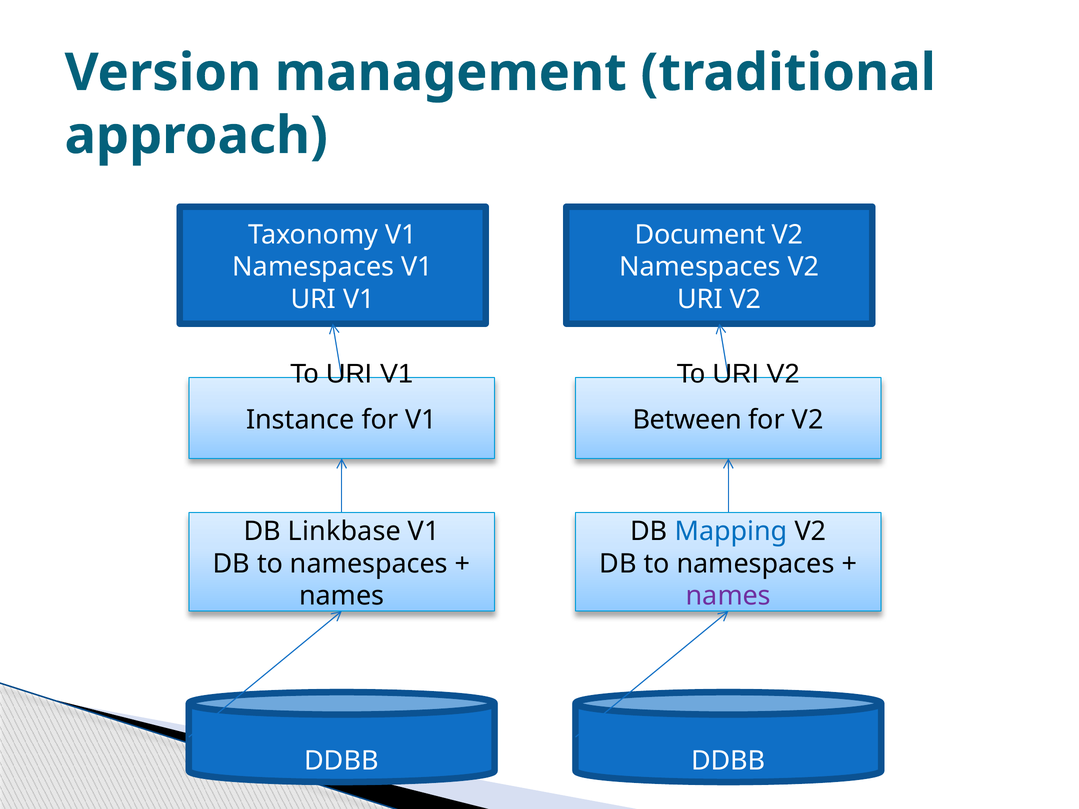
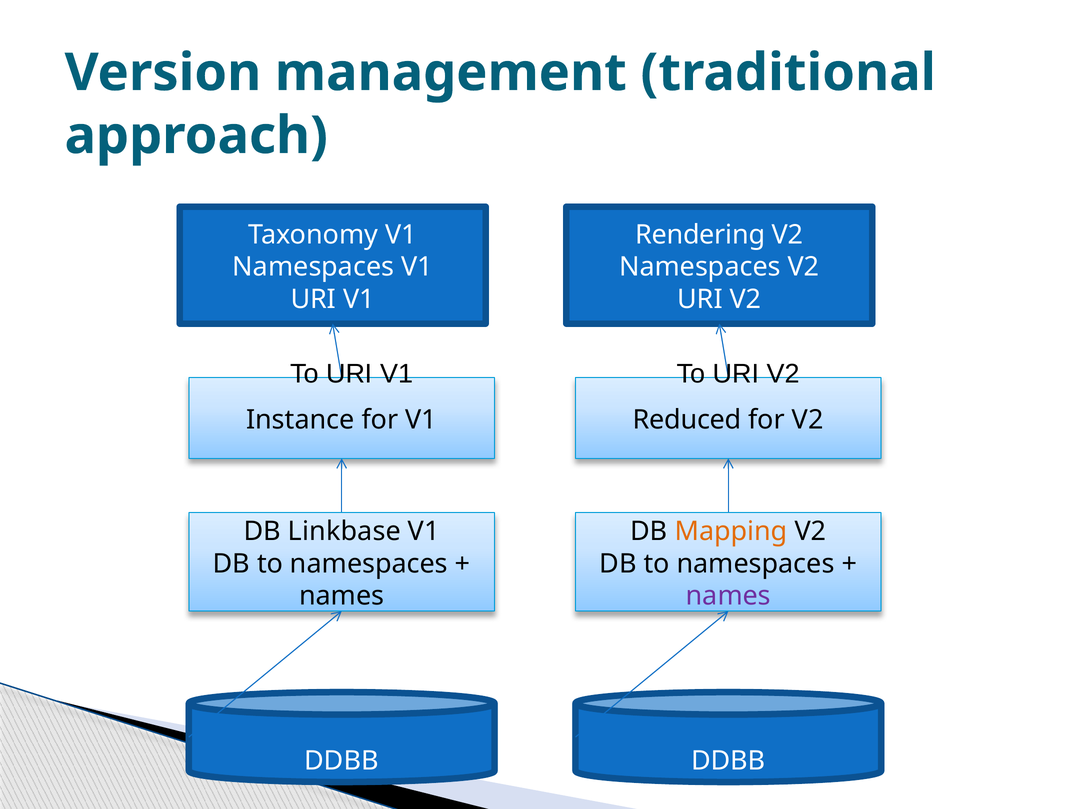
Document: Document -> Rendering (700, 235)
Between: Between -> Reduced (687, 420)
Mapping colour: blue -> orange (731, 531)
